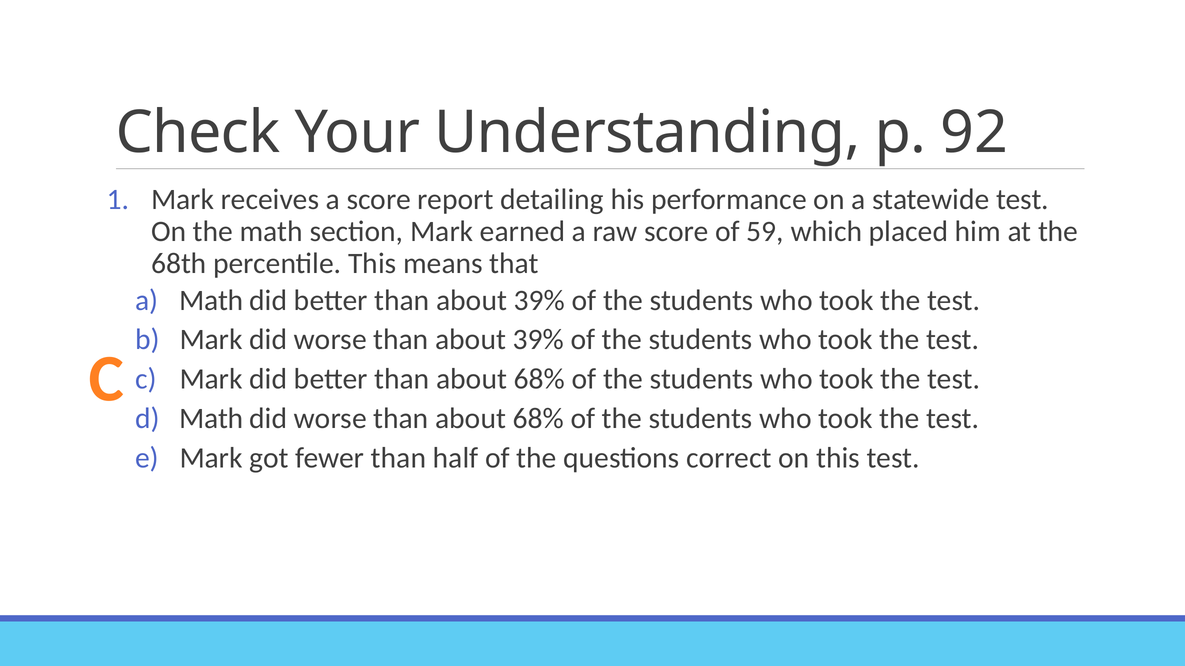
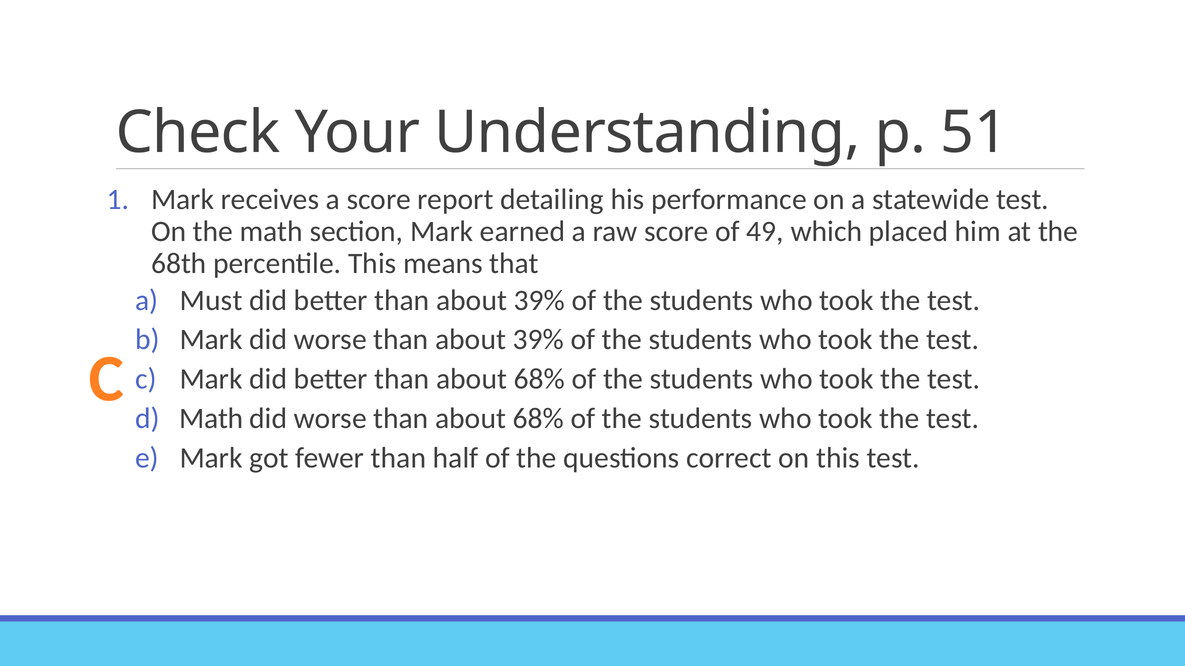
92: 92 -> 51 (974, 133)
59: 59 -> 49 (765, 232)
a Math: Math -> Must (211, 301)
